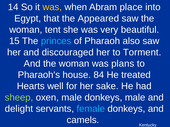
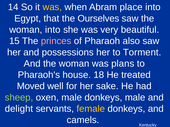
Appeared: Appeared -> Ourselves (98, 18)
woman tent: tent -> into (53, 30)
princes colour: light blue -> pink (56, 41)
discouraged: discouraged -> possessions (68, 52)
84: 84 -> 18 (99, 75)
Hearts: Hearts -> Moved (31, 86)
female colour: light blue -> yellow (91, 109)
